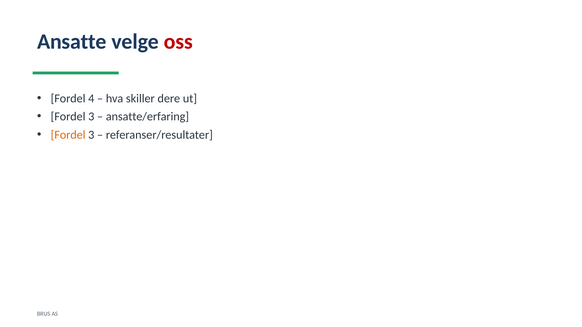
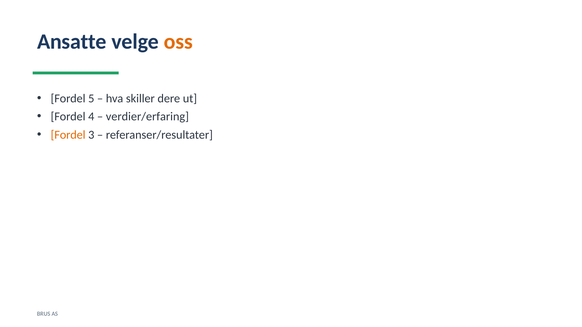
oss colour: red -> orange (178, 42)
4: 4 -> 5 (91, 99)
3: 3 -> 4 (91, 117)
ansatte/erfaring: ansatte/erfaring -> verdier/erfaring (147, 117)
